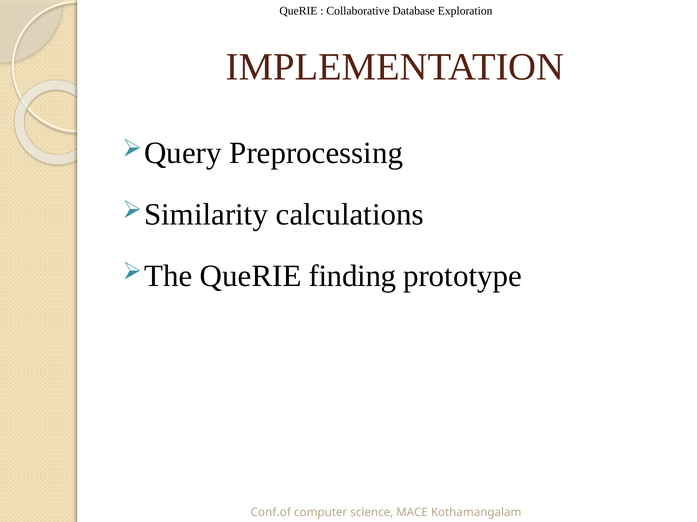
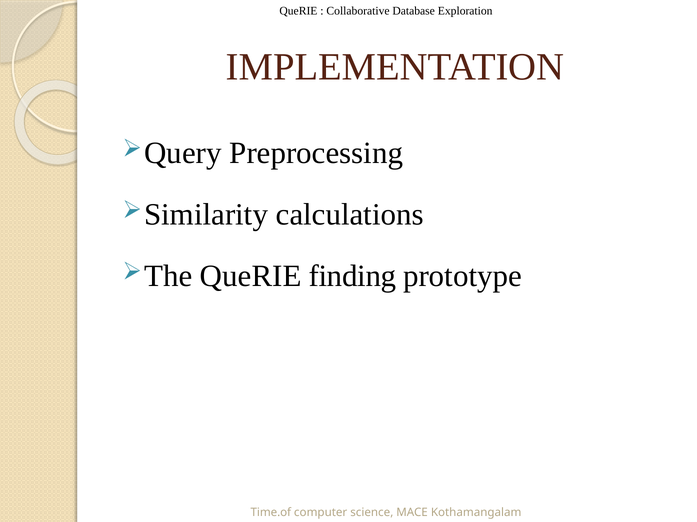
Conf.of: Conf.of -> Time.of (271, 513)
